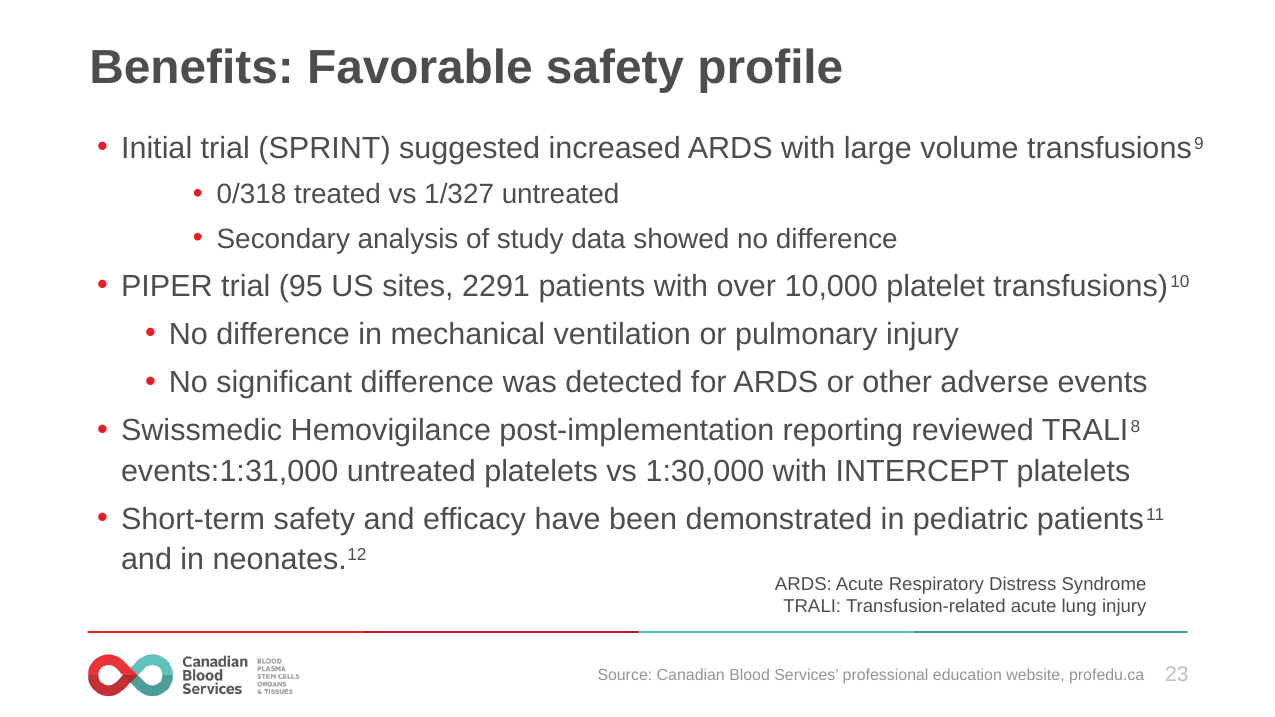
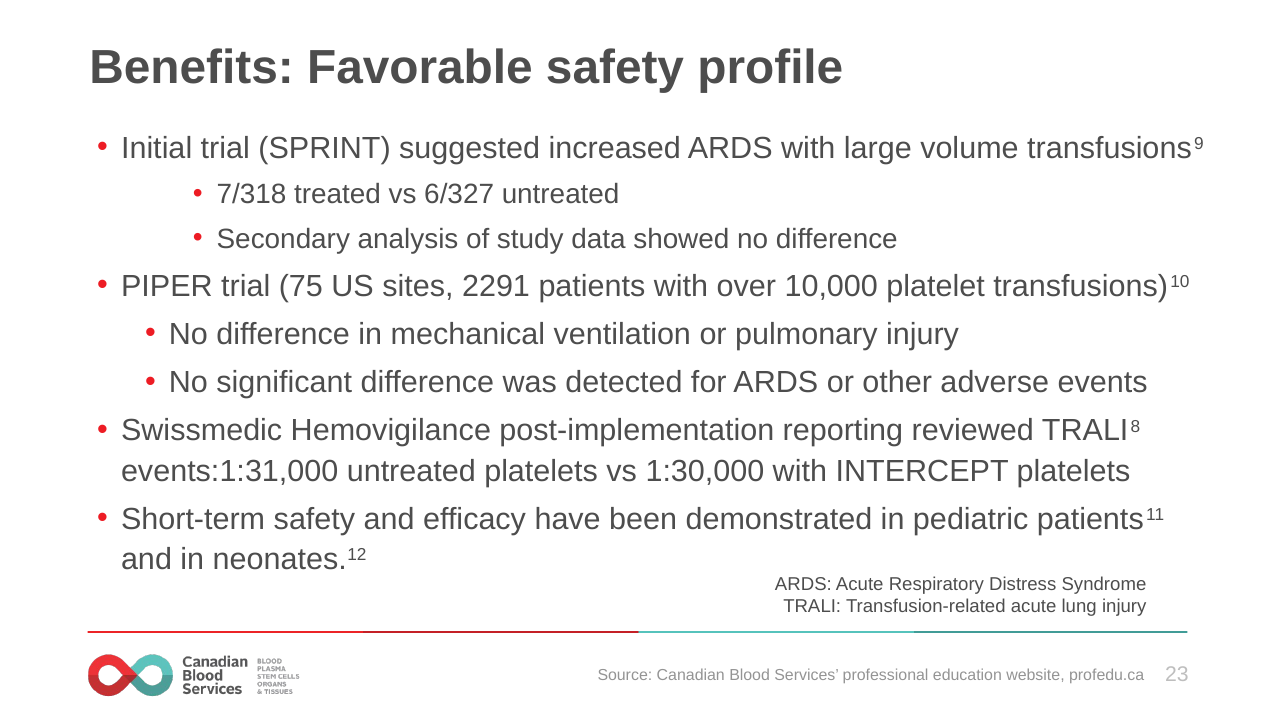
0/318: 0/318 -> 7/318 (252, 195)
1/327: 1/327 -> 6/327 (459, 195)
95: 95 -> 75 (301, 286)
